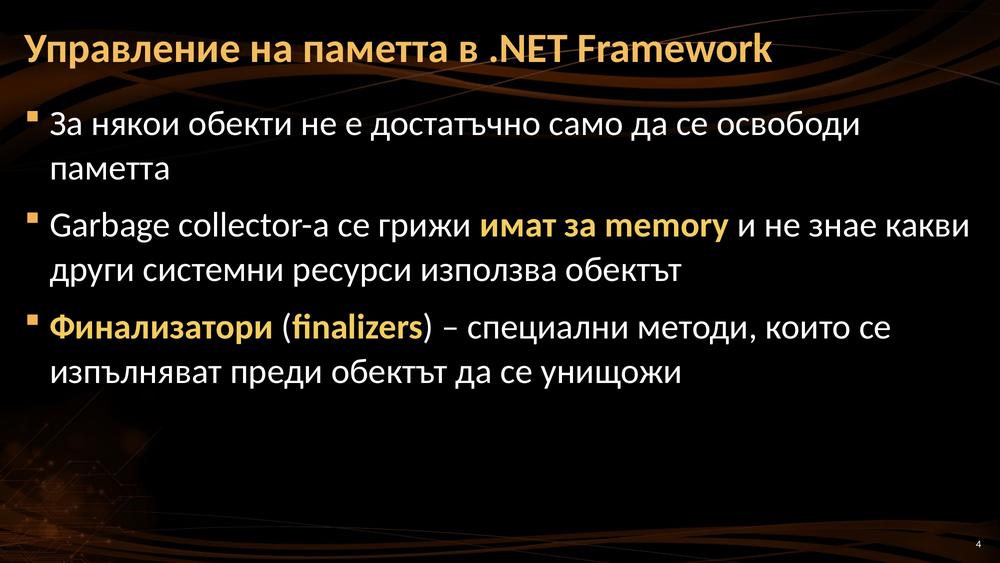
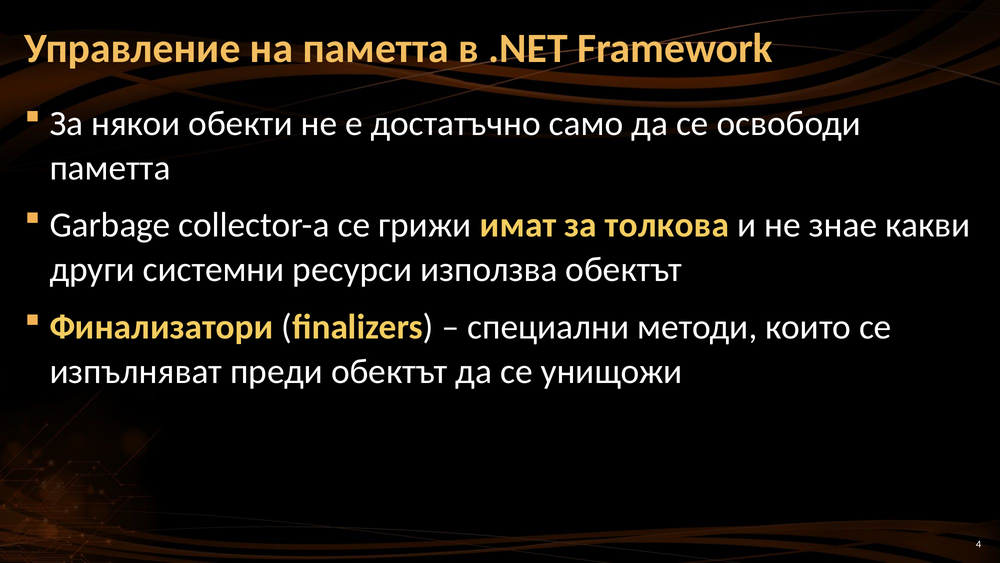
memory: memory -> толкова (667, 225)
